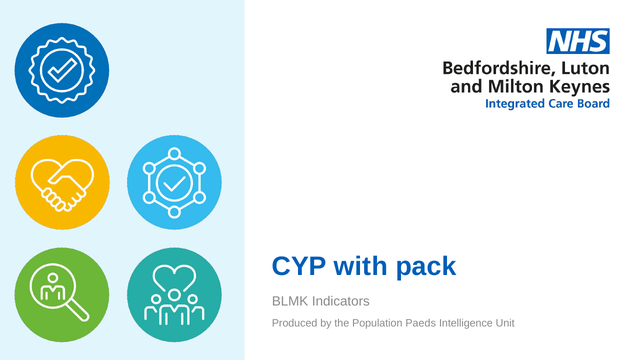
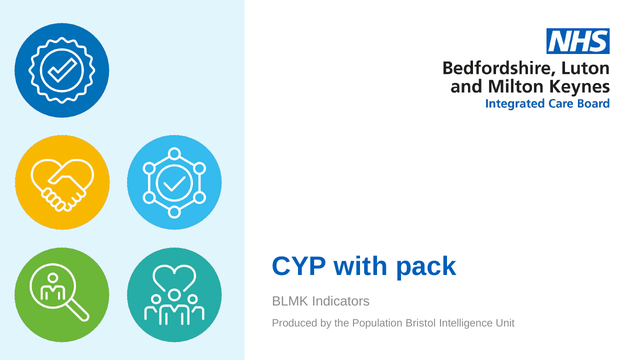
Paeds: Paeds -> Bristol (421, 323)
